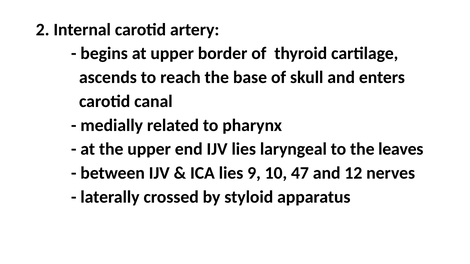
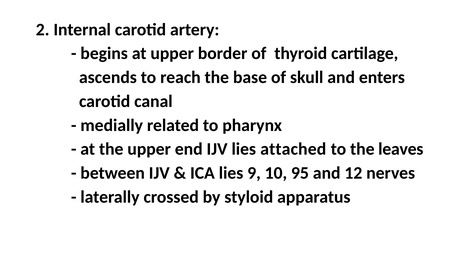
laryngeal: laryngeal -> attached (293, 149)
47: 47 -> 95 (300, 173)
